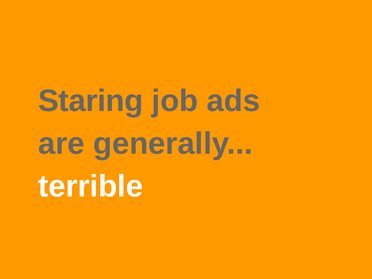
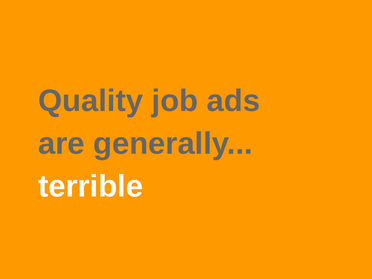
Staring: Staring -> Quality (91, 101)
